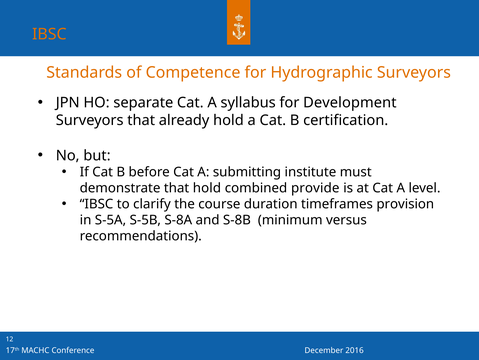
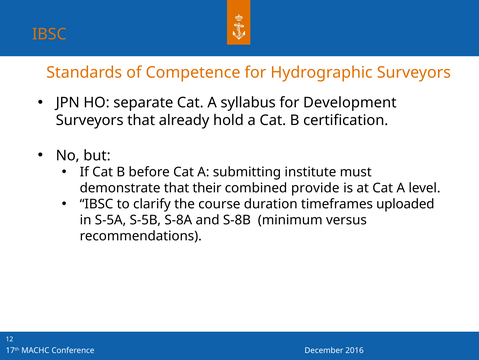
that hold: hold -> their (207, 188)
provision: provision -> uploaded (405, 204)
